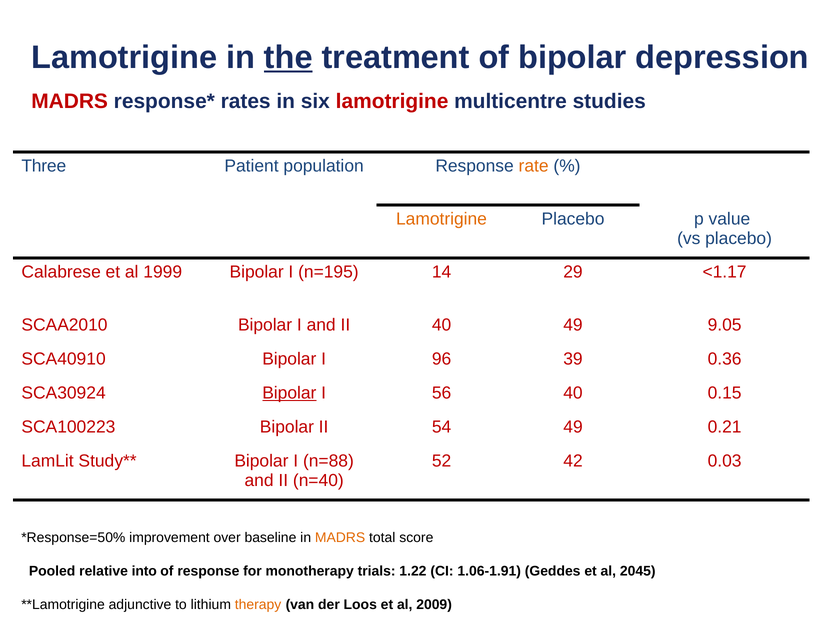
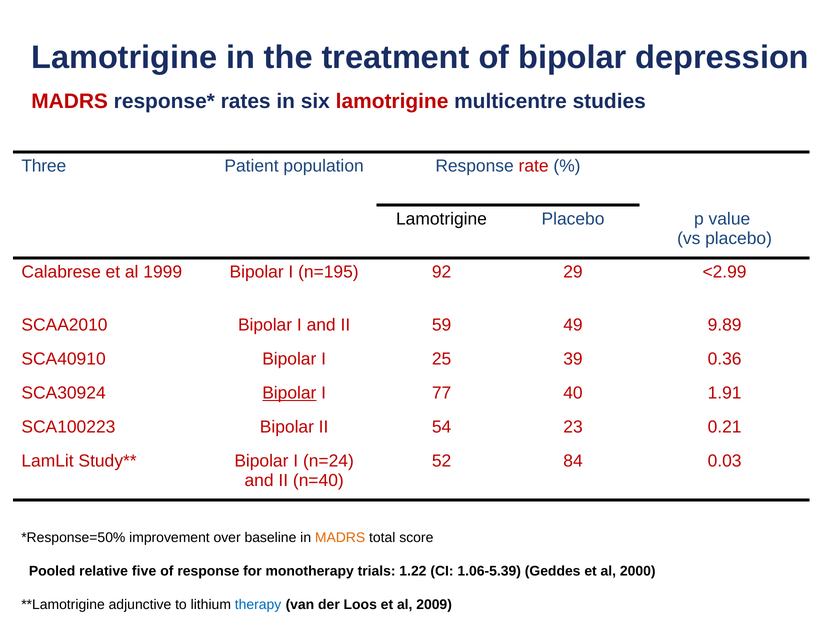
the underline: present -> none (288, 57)
rate colour: orange -> red (534, 166)
Lamotrigine colour: orange -> black (441, 219)
14: 14 -> 92 (442, 272)
<1.17: <1.17 -> <2.99 (725, 272)
II 40: 40 -> 59 (442, 325)
9.05: 9.05 -> 9.89 (725, 325)
96: 96 -> 25 (442, 359)
56: 56 -> 77 (442, 393)
0.15: 0.15 -> 1.91 (725, 393)
54 49: 49 -> 23 (573, 427)
n=88: n=88 -> n=24 (328, 461)
42: 42 -> 84 (573, 461)
into: into -> five (144, 571)
1.06-1.91: 1.06-1.91 -> 1.06-5.39 (489, 571)
2045: 2045 -> 2000 (638, 571)
therapy colour: orange -> blue (258, 604)
